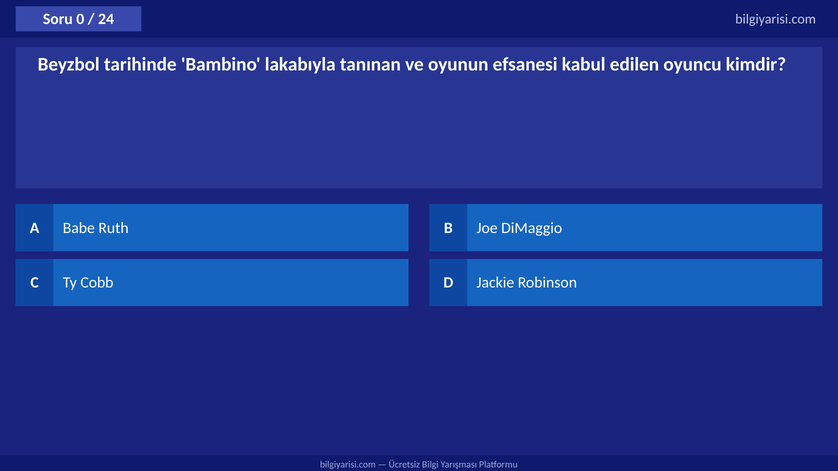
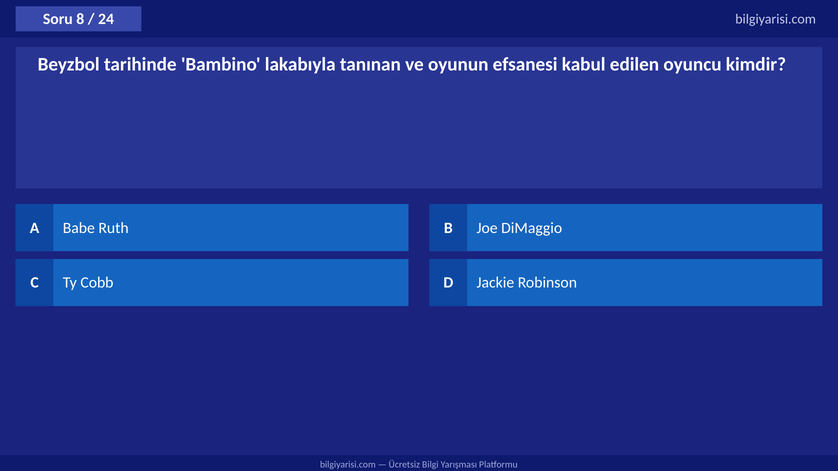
0: 0 -> 8 (80, 19)
